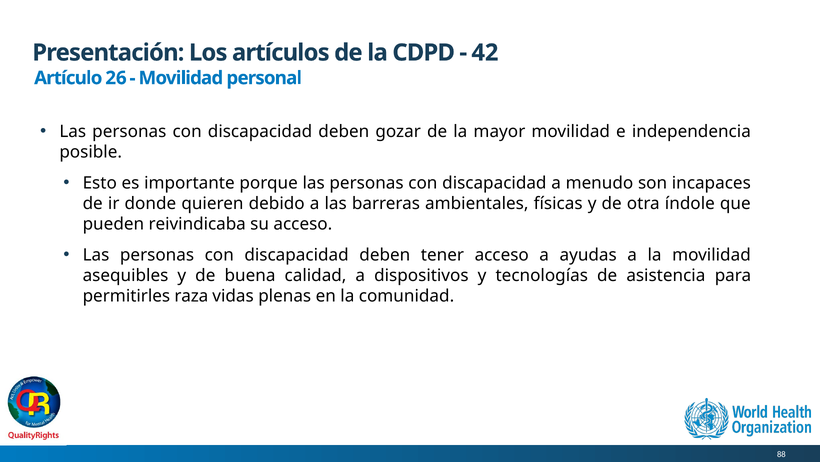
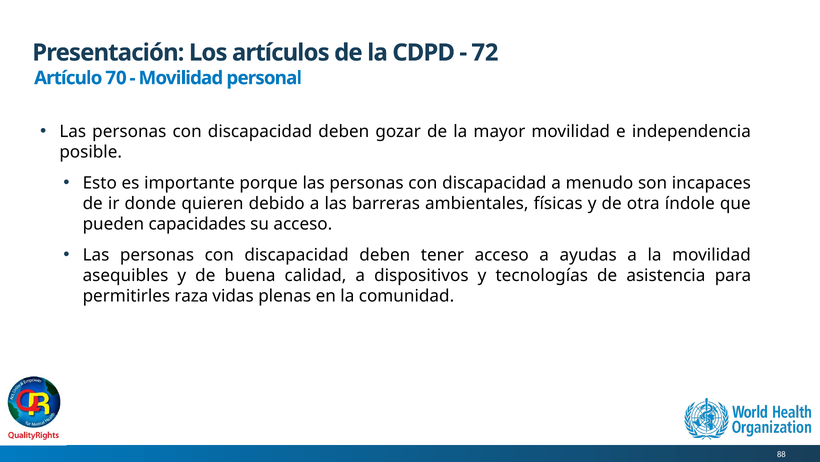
42: 42 -> 72 (485, 53)
26: 26 -> 70 (116, 78)
reivindicaba: reivindicaba -> capacidades (197, 224)
